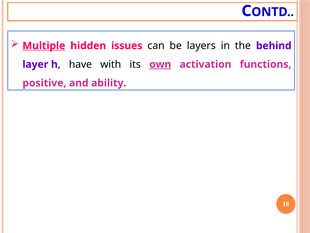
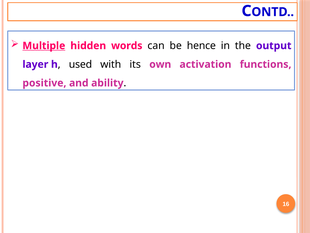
issues: issues -> words (127, 46)
layers: layers -> hence (201, 46)
behind: behind -> output (274, 46)
have: have -> used (80, 64)
own underline: present -> none (160, 64)
